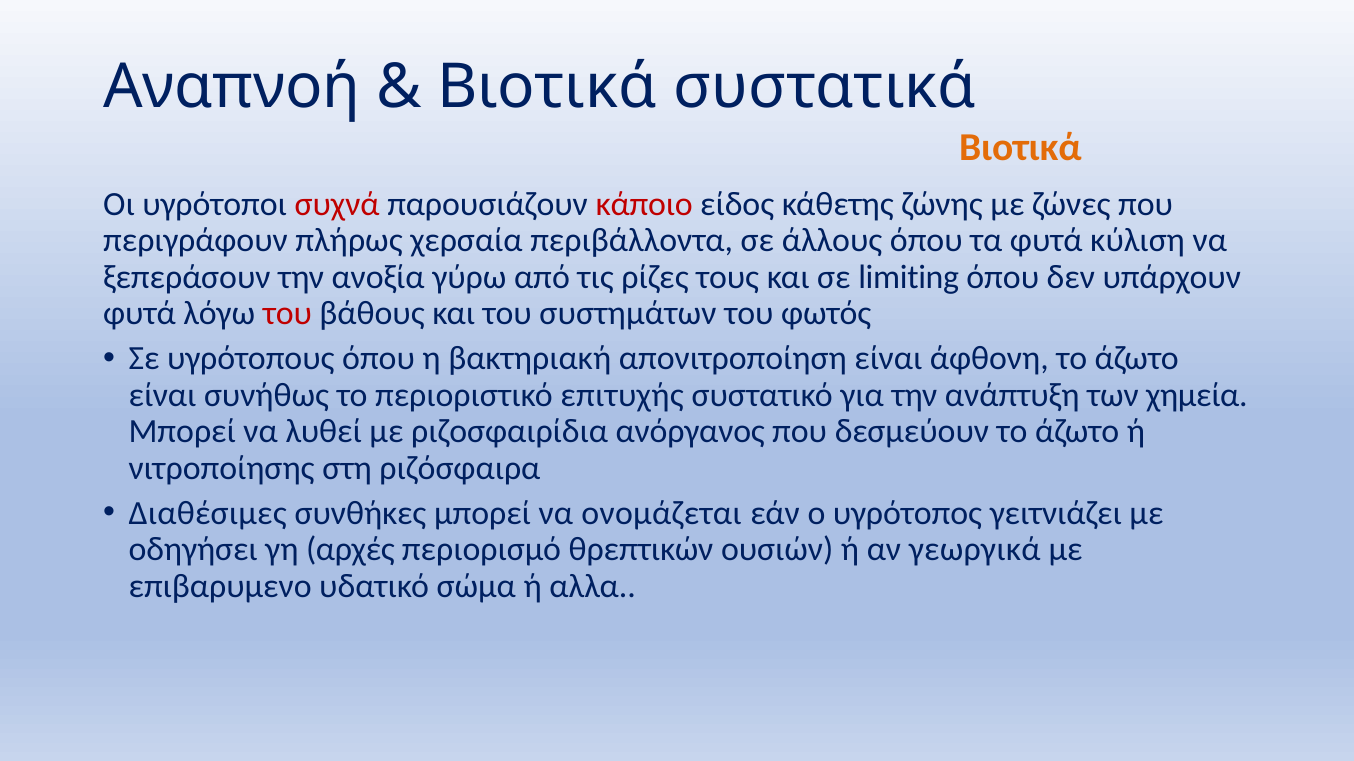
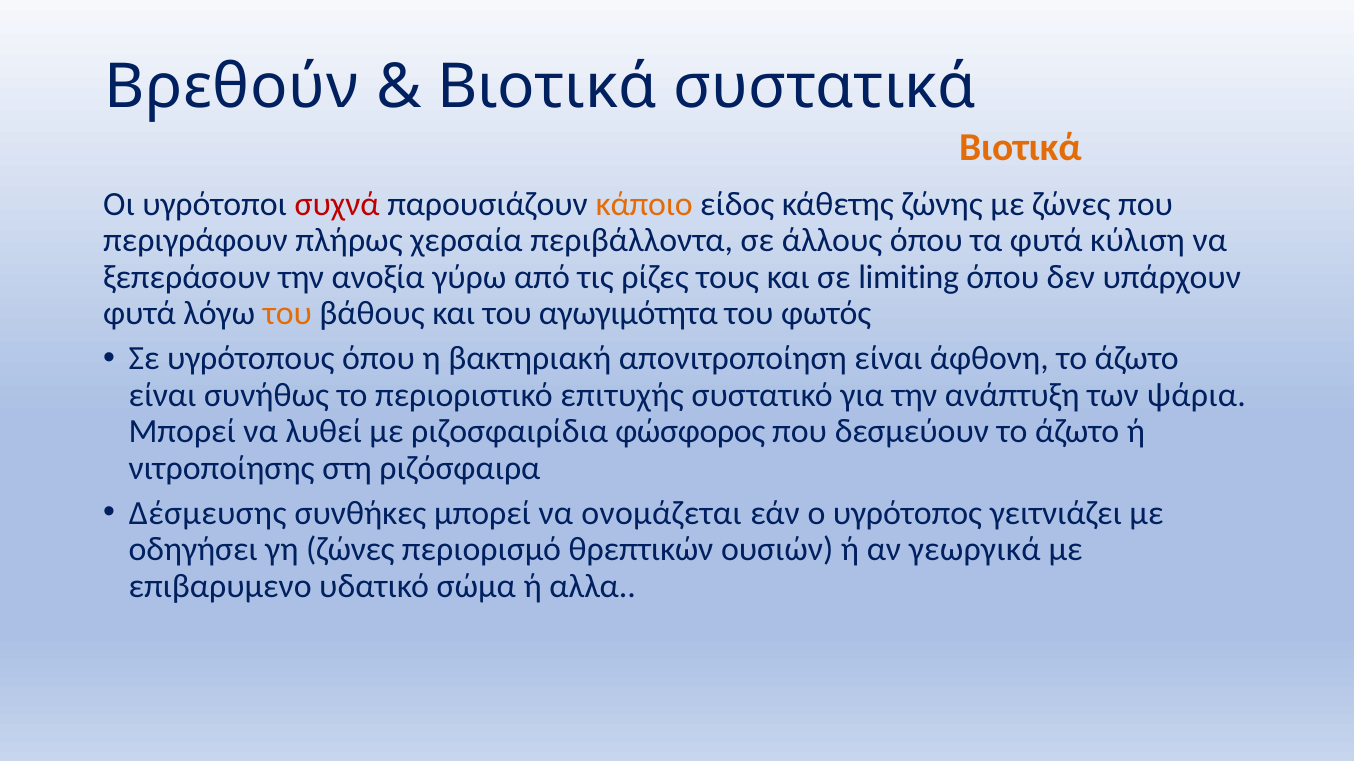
Αναπνοή: Αναπνοή -> Βρεθούν (231, 87)
κάποιο colour: red -> orange (644, 204)
του colour: red -> orange (287, 314)
συστημάτων: συστημάτων -> αγωγιμότητα (628, 314)
χημεία: χημεία -> ψάρια (1196, 395)
ανόργανος: ανόργανος -> φώσφορος (690, 432)
Διαθέσιμες: Διαθέσιμες -> Δέσμευσης (208, 513)
γη αρχές: αρχές -> ζώνες (350, 550)
